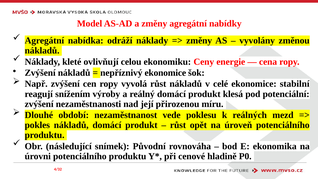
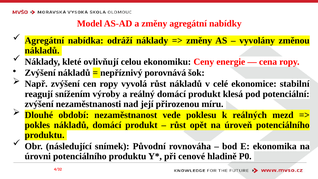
nepříznivý ekonomice: ekonomice -> porovnává (165, 73)
